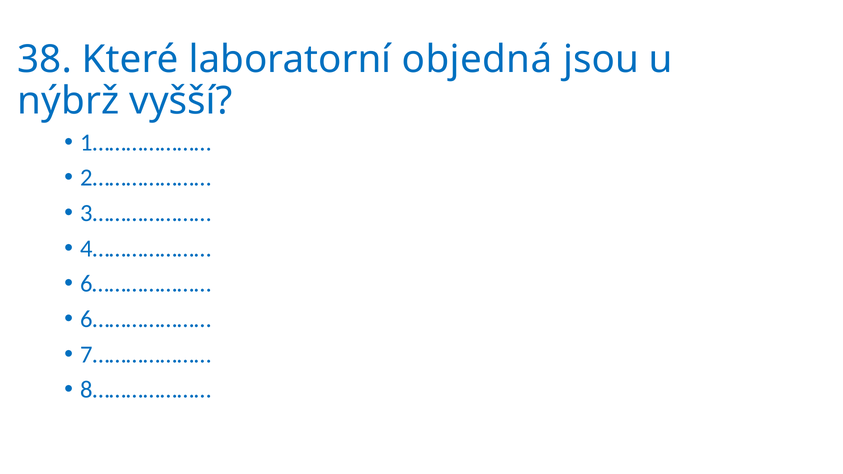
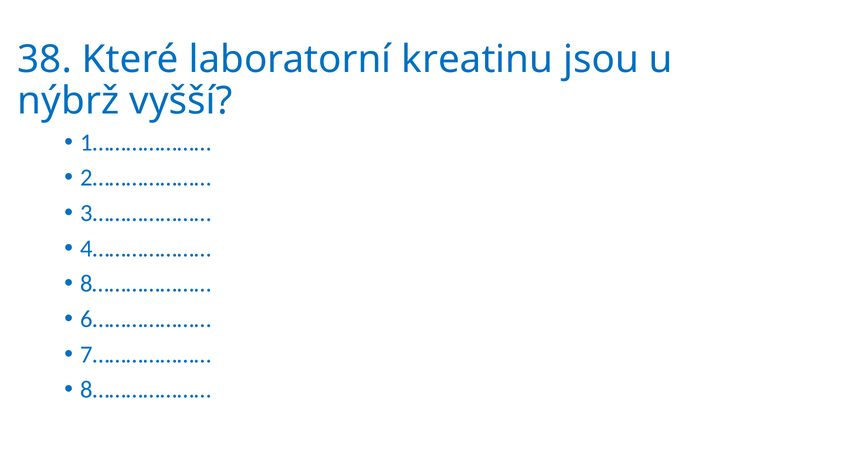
objedná: objedná -> kreatinu (477, 59)
6…………………: 6………………… -> 8………………… (146, 284)
